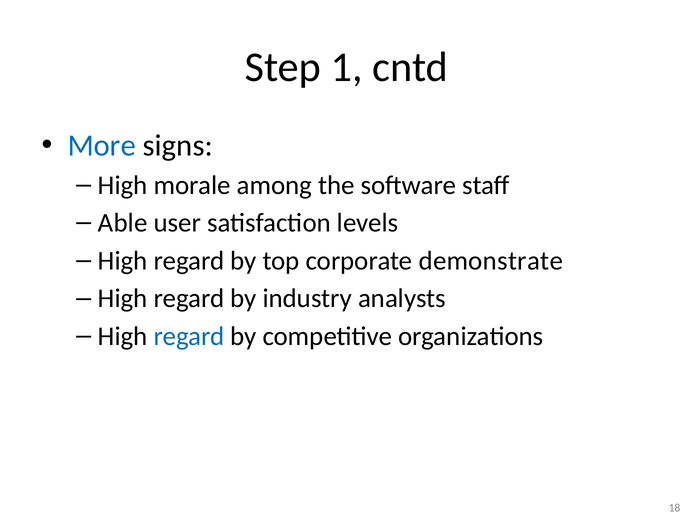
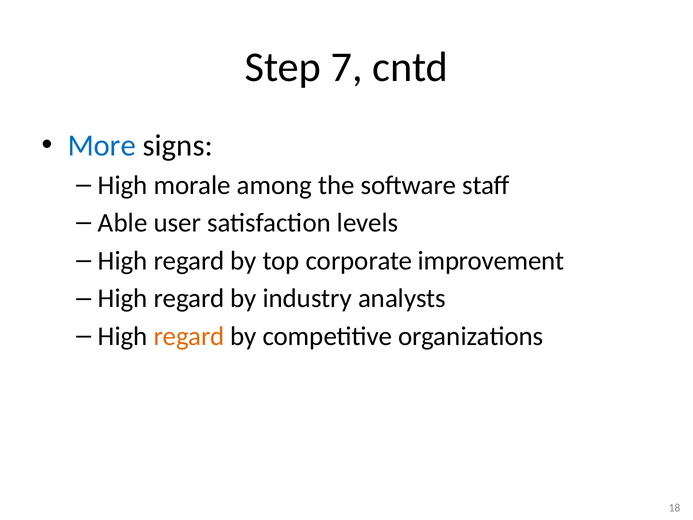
1: 1 -> 7 (347, 67)
demonstrate: demonstrate -> improvement (491, 261)
regard colour: blue -> orange (189, 336)
